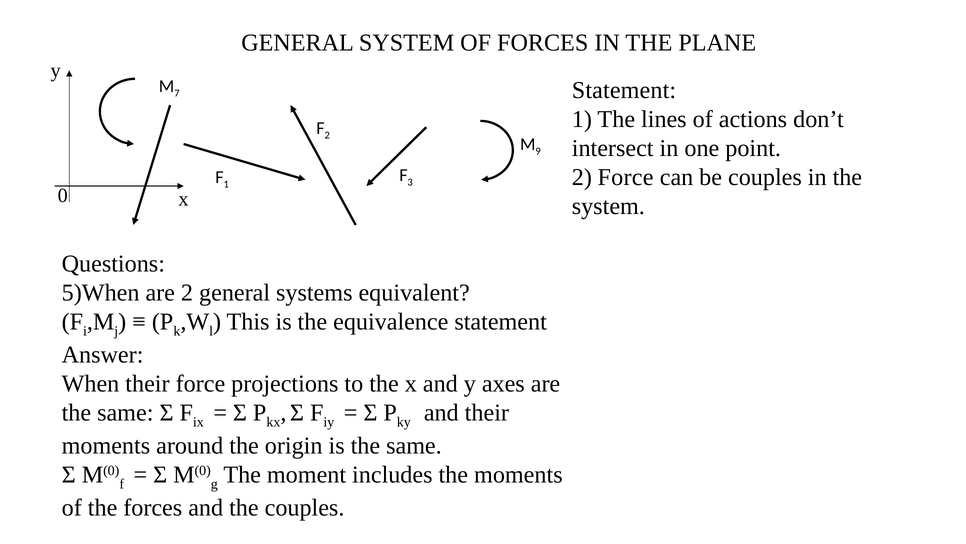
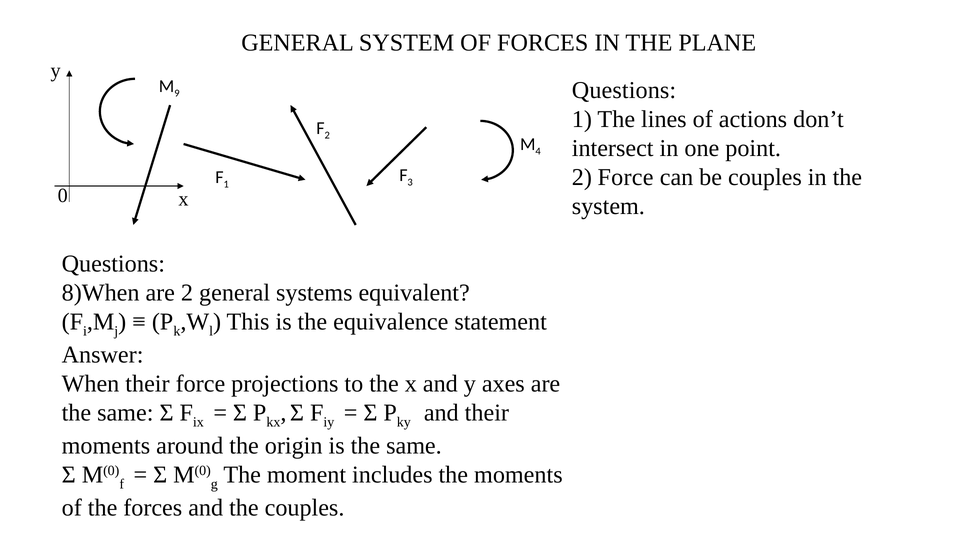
7: 7 -> 9 (177, 93)
Statement: Statement -> Questions (624, 90)
9: 9 -> 4 (538, 151)
5)When: 5)When -> 8)When (101, 292)
